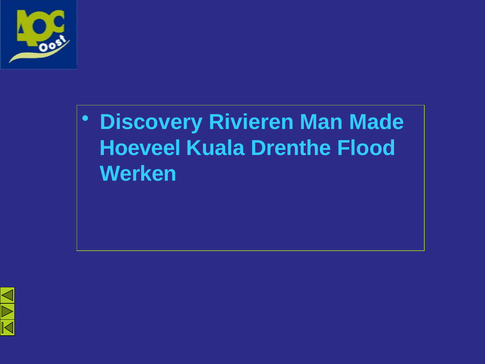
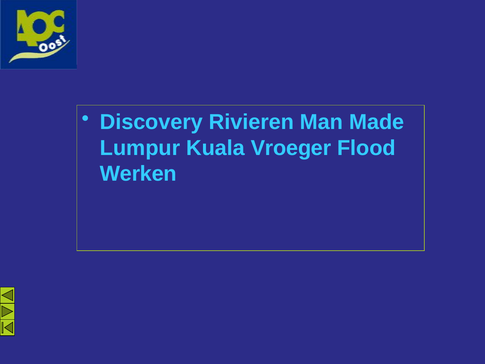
Hoeveel: Hoeveel -> Lumpur (140, 148)
Drenthe: Drenthe -> Vroeger (291, 148)
